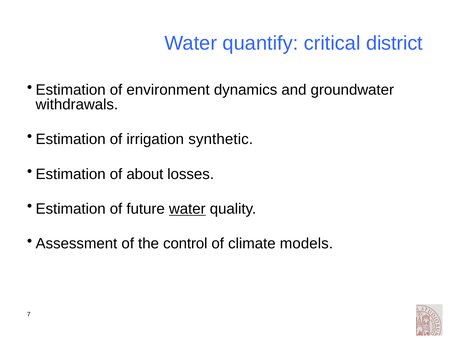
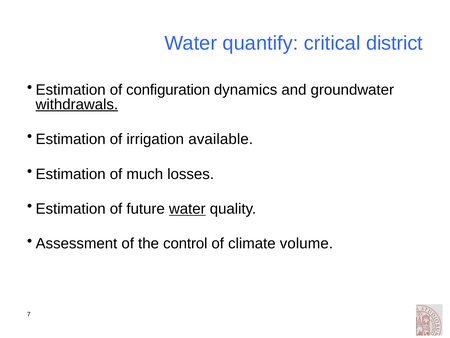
environment: environment -> configuration (168, 90)
withdrawals underline: none -> present (77, 104)
synthetic: synthetic -> available (221, 139)
about: about -> much (145, 174)
models: models -> volume (306, 243)
